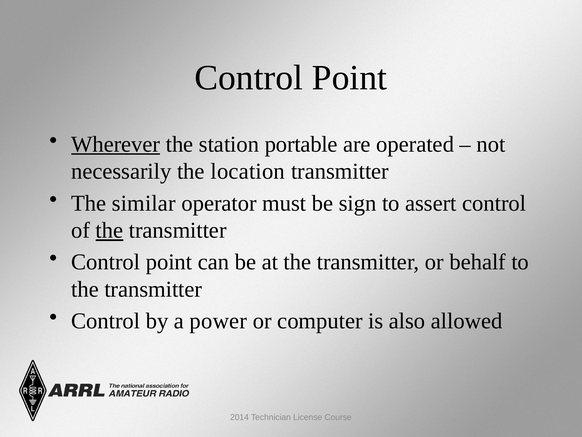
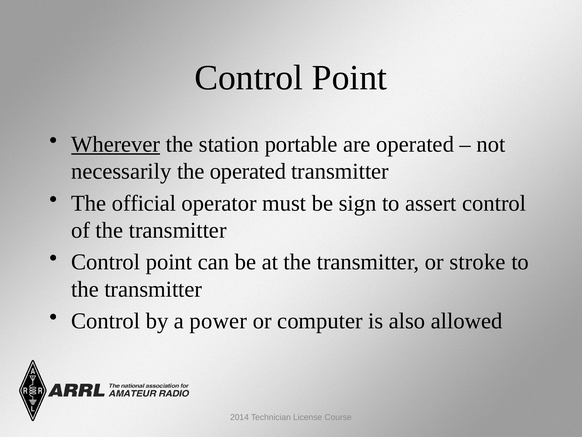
the location: location -> operated (248, 171)
similar: similar -> official (144, 203)
the underline: present -> none (109, 230)
behalf: behalf -> stroke (478, 262)
